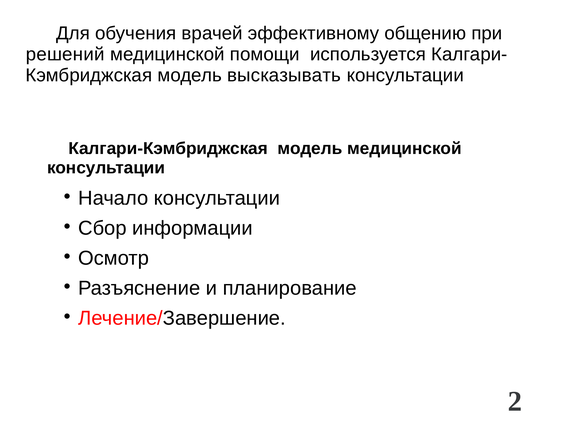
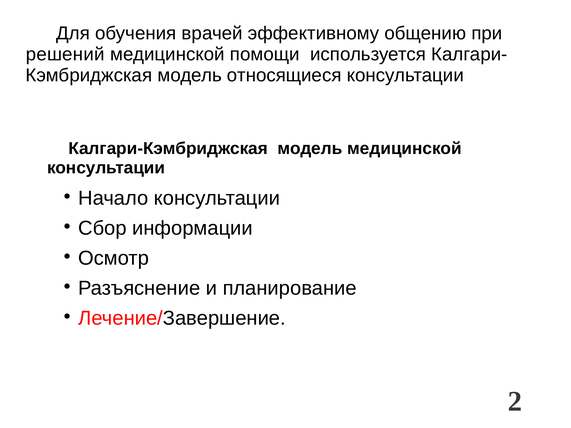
высказывать: высказывать -> относящиеся (284, 75)
